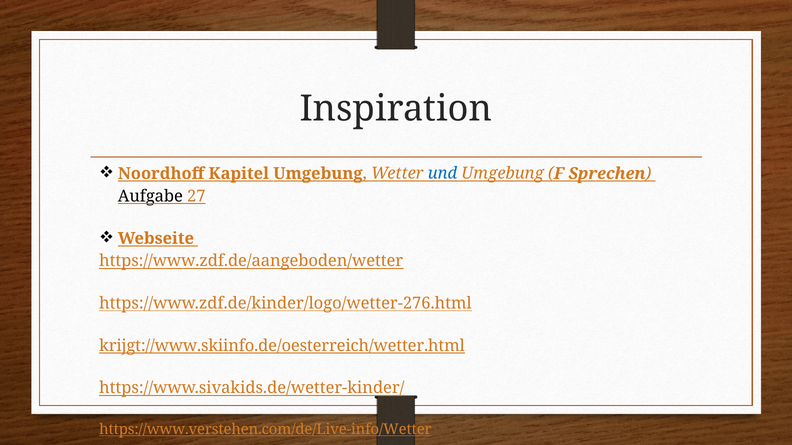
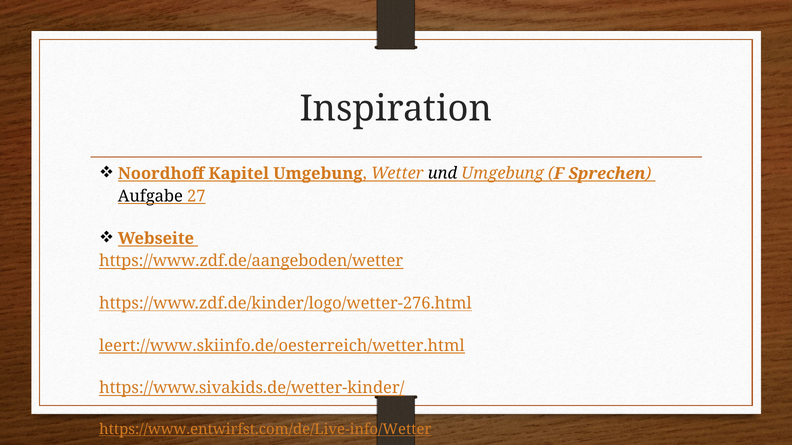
und colour: blue -> black (442, 174)
krijgt://www.skiinfo.de/oesterreich/wetter.html: krijgt://www.skiinfo.de/oesterreich/wetter.html -> leert://www.skiinfo.de/oesterreich/wetter.html (282, 346)
https://www.verstehen.com/de/Live-info/Wetter: https://www.verstehen.com/de/Live-info/Wetter -> https://www.entwirfst.com/de/Live-info/Wetter (265, 430)
